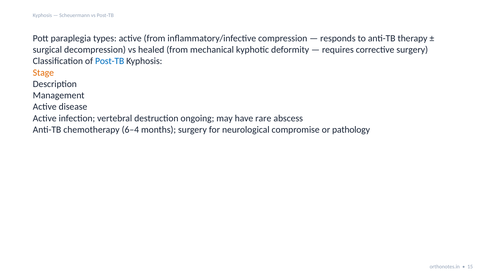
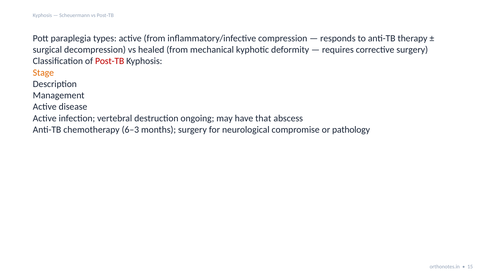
Post-TB colour: blue -> red (110, 61)
rare: rare -> that (263, 118)
6–4: 6–4 -> 6–3 (130, 129)
